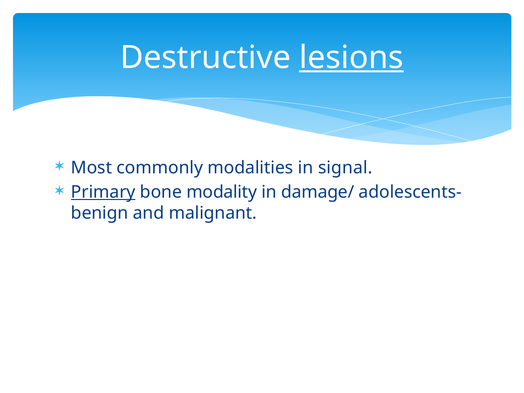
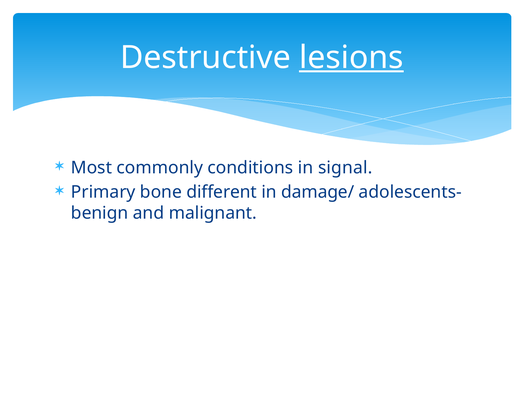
modalities: modalities -> conditions (250, 168)
Primary underline: present -> none (103, 192)
modality: modality -> different (222, 192)
